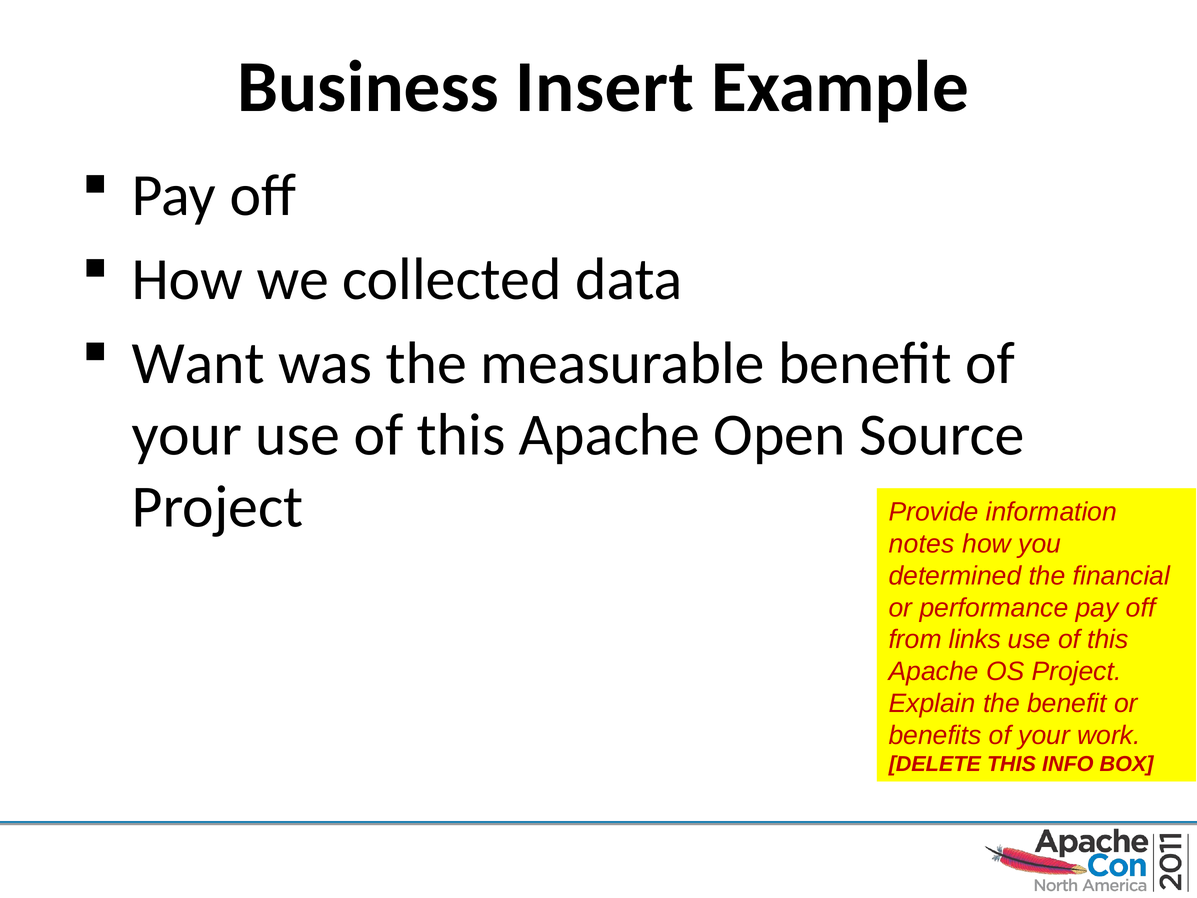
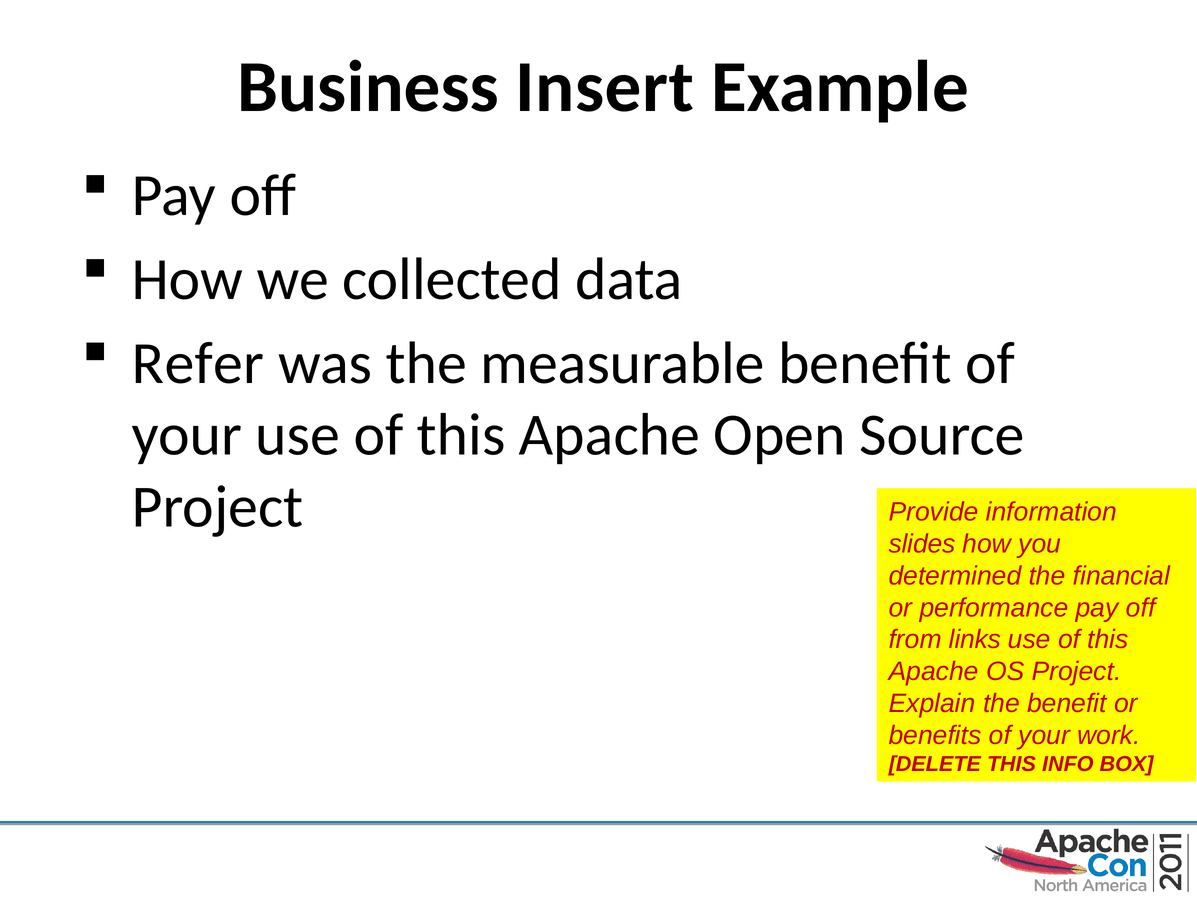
Want: Want -> Refer (198, 363)
notes: notes -> slides (922, 544)
